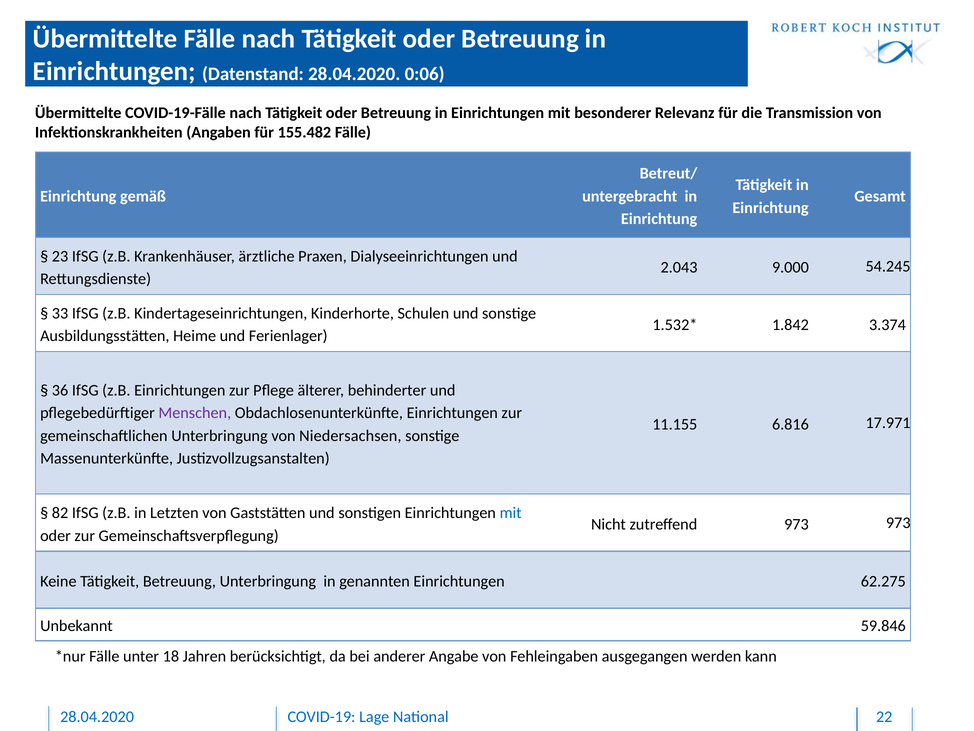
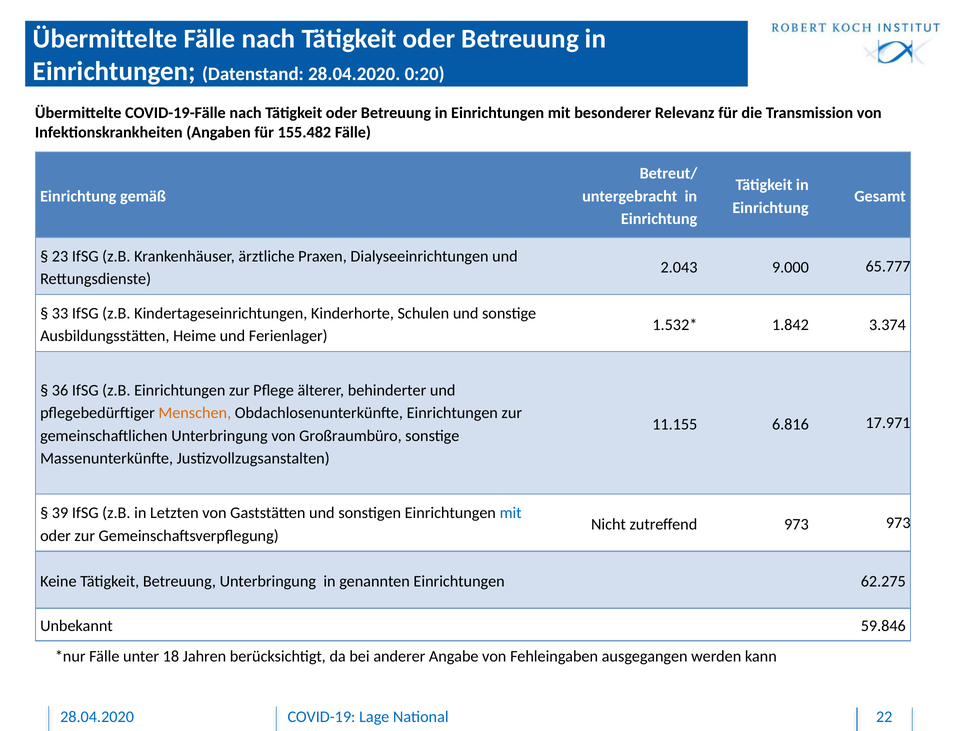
0:06: 0:06 -> 0:20 (425, 74)
54.245: 54.245 -> 65.777 (888, 266)
Menschen colour: purple -> orange (195, 413)
Niedersachsen: Niedersachsen -> Großraumbüro (350, 436)
82: 82 -> 39 (60, 513)
